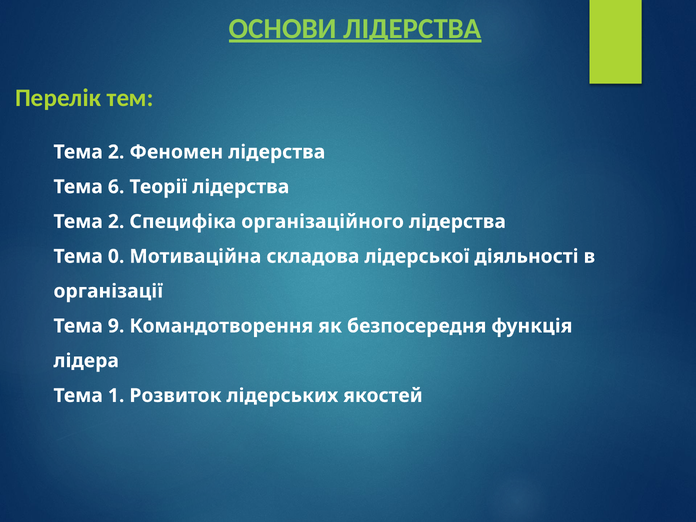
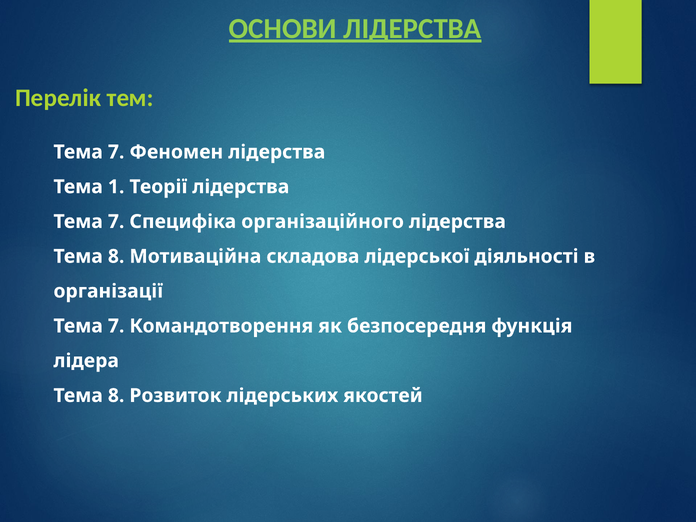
2: 2 -> 7 (116, 152)
6: 6 -> 1 (116, 187)
2: 2 -> 7 (116, 222)
0: 0 -> 8 (116, 256)
9: 9 -> 7 (116, 326)
1: 1 -> 8 (116, 396)
